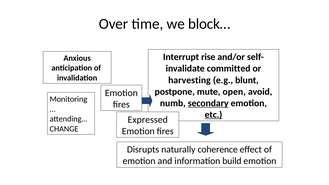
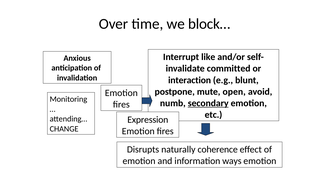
rise: rise -> like (208, 57)
harvesting: harvesting -> interaction (190, 80)
etc underline: present -> none (213, 115)
Expressed: Expressed -> Expression (148, 120)
build: build -> ways (232, 161)
